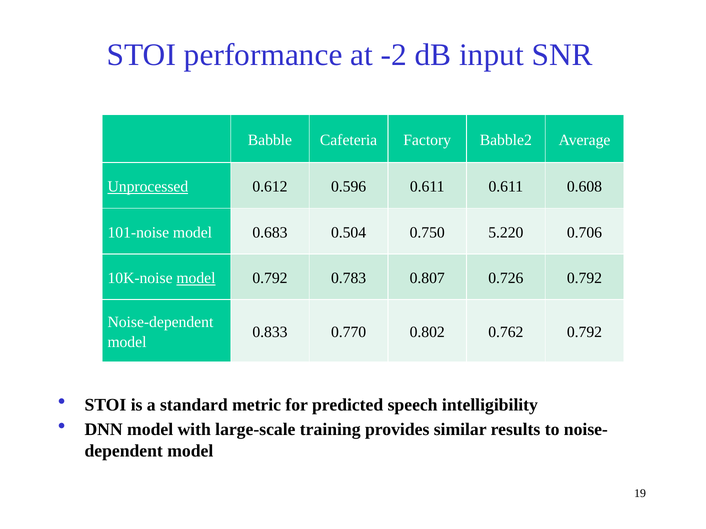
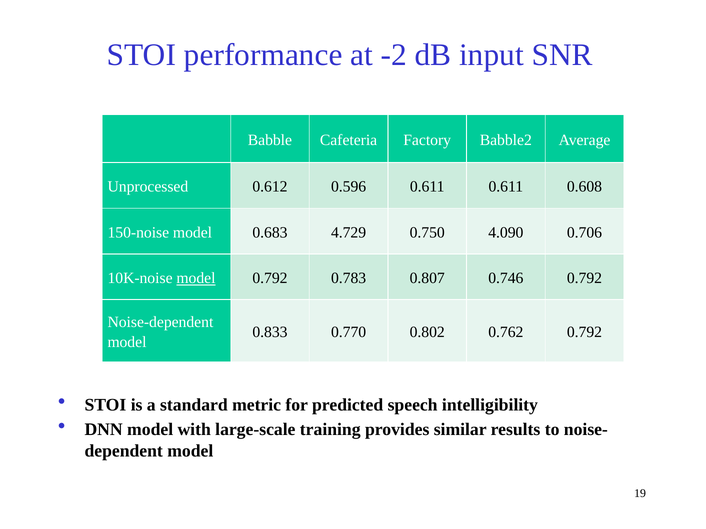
Unprocessed underline: present -> none (148, 187)
101-noise: 101-noise -> 150-noise (138, 233)
0.504: 0.504 -> 4.729 (349, 233)
5.220: 5.220 -> 4.090 (506, 233)
0.726: 0.726 -> 0.746 (506, 278)
